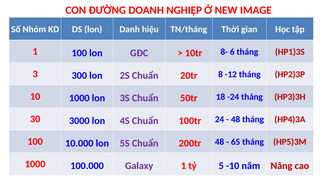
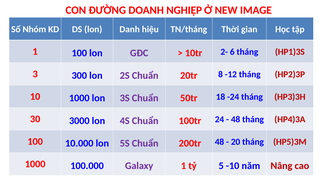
8-: 8- -> 2- (224, 52)
65: 65 -> 20 (236, 142)
